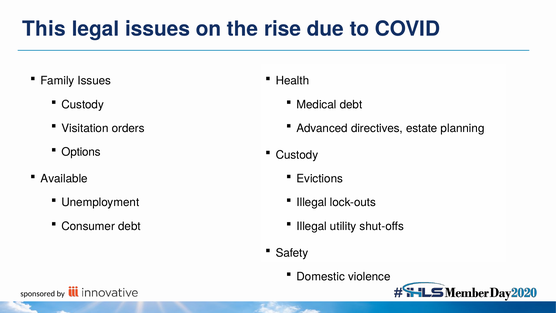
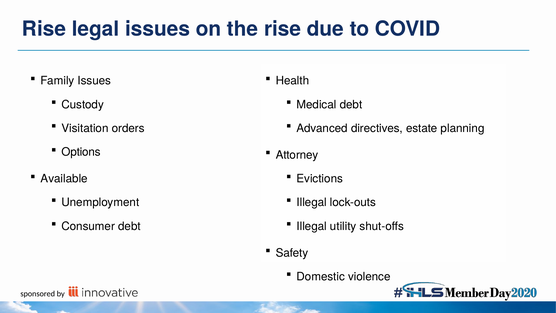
This: This -> Rise (44, 29)
Custody: Custody -> Attorney (297, 155)
